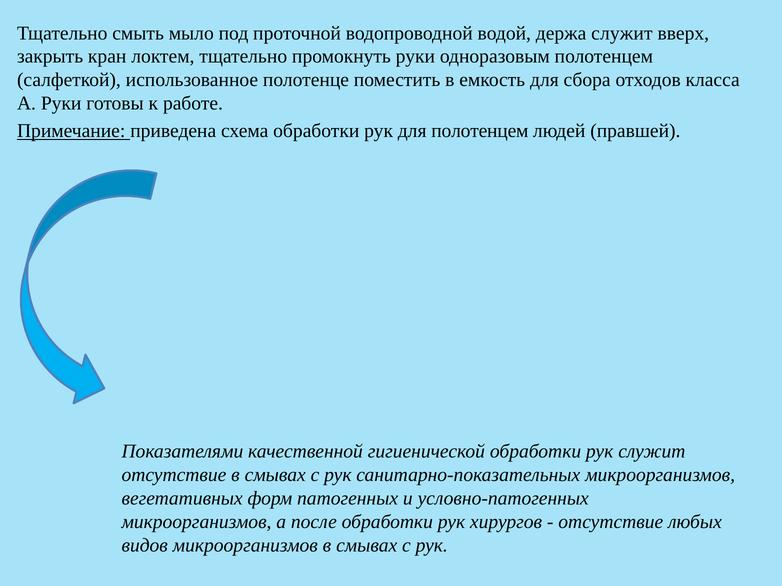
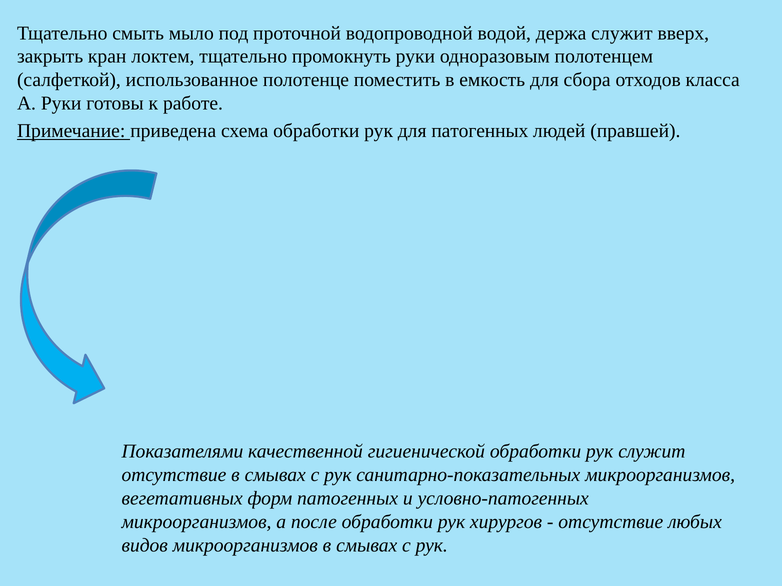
для полотенцем: полотенцем -> патогенных (480, 131)
